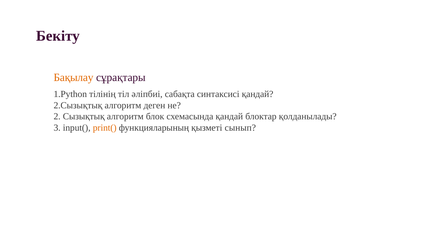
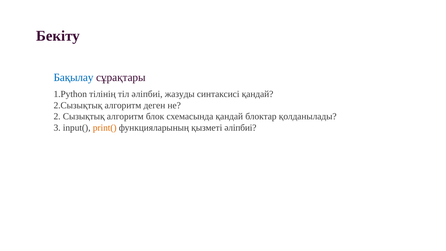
Бақылау colour: orange -> blue (74, 77)
сабақта: сабақта -> жазуды (180, 94)
қызметі сынып: сынып -> әліпбиі (240, 128)
